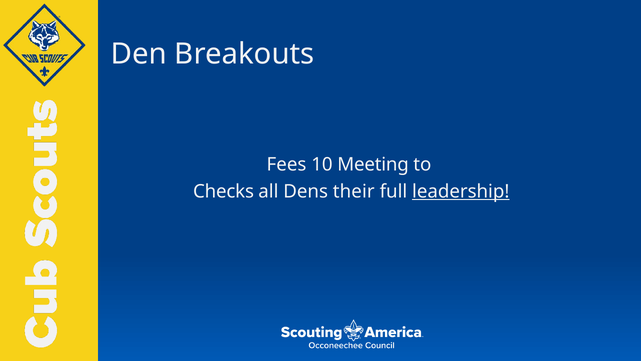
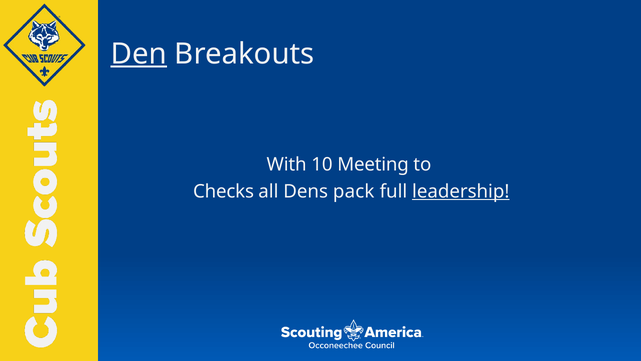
Den underline: none -> present (139, 54)
Fees: Fees -> With (287, 164)
their: their -> pack (354, 191)
